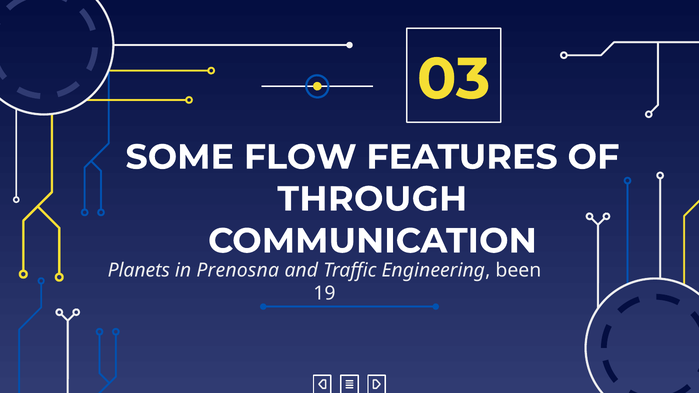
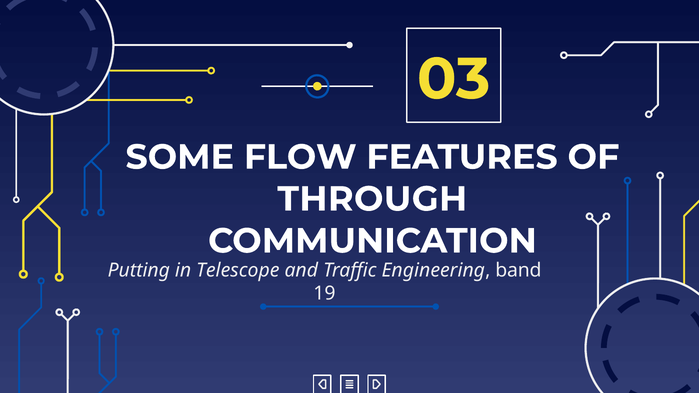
Planets: Planets -> Putting (139, 270)
Prenosna: Prenosna -> Telescope (238, 270)
been: been -> band (518, 270)
